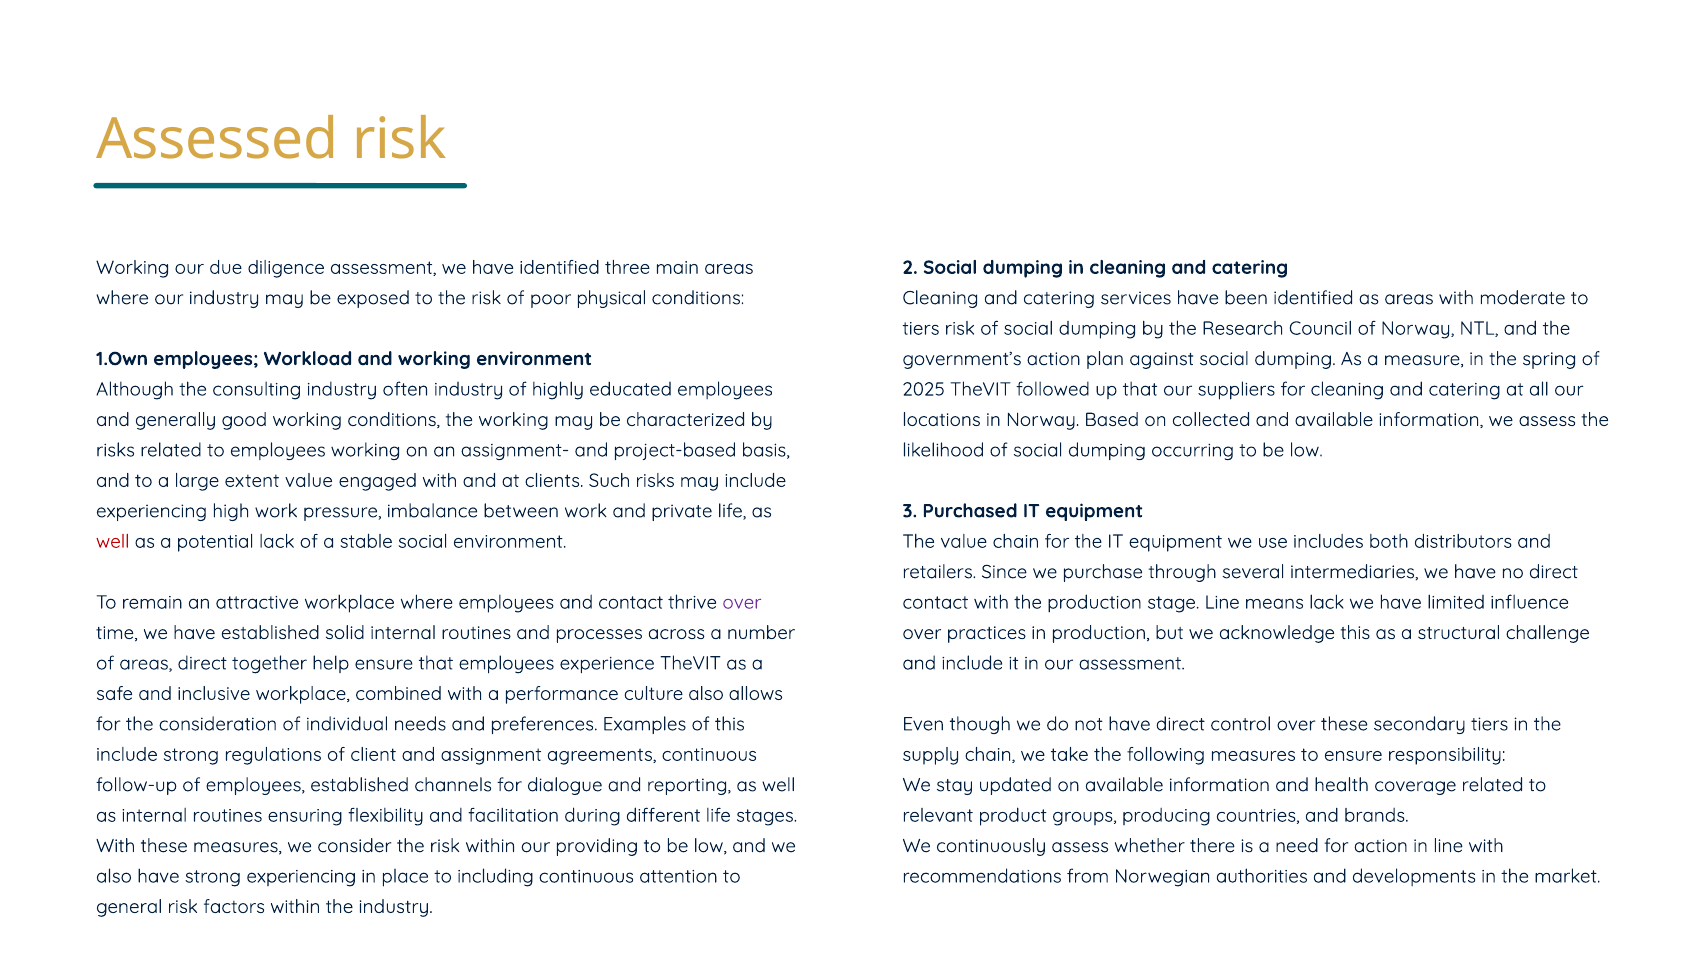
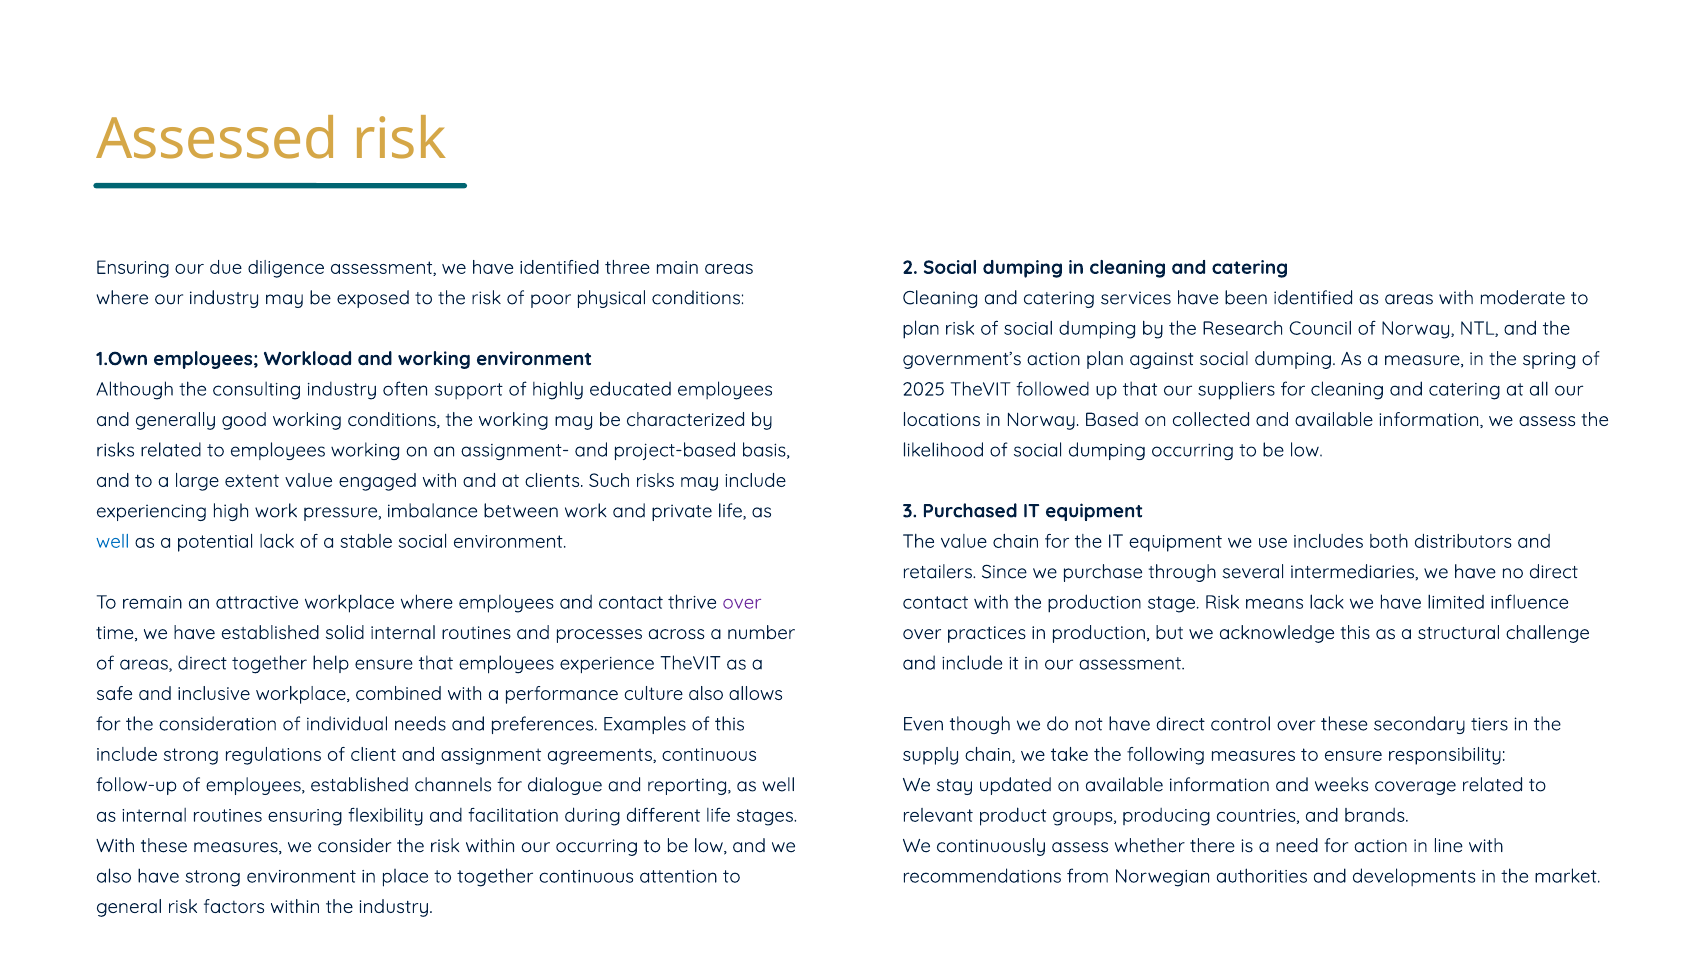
Working: Working -> Ensuring (133, 268)
tiers: tiers -> plan (921, 328)
often industry: industry -> support (469, 389)
well colour: red -> blue (113, 542)
stage Line: Line -> Risk (1222, 602)
health: health -> weeks (1342, 785)
our providing: providing -> occurring (597, 846)
strong experiencing: experiencing -> environment (301, 876)
to including: including -> together (495, 876)
